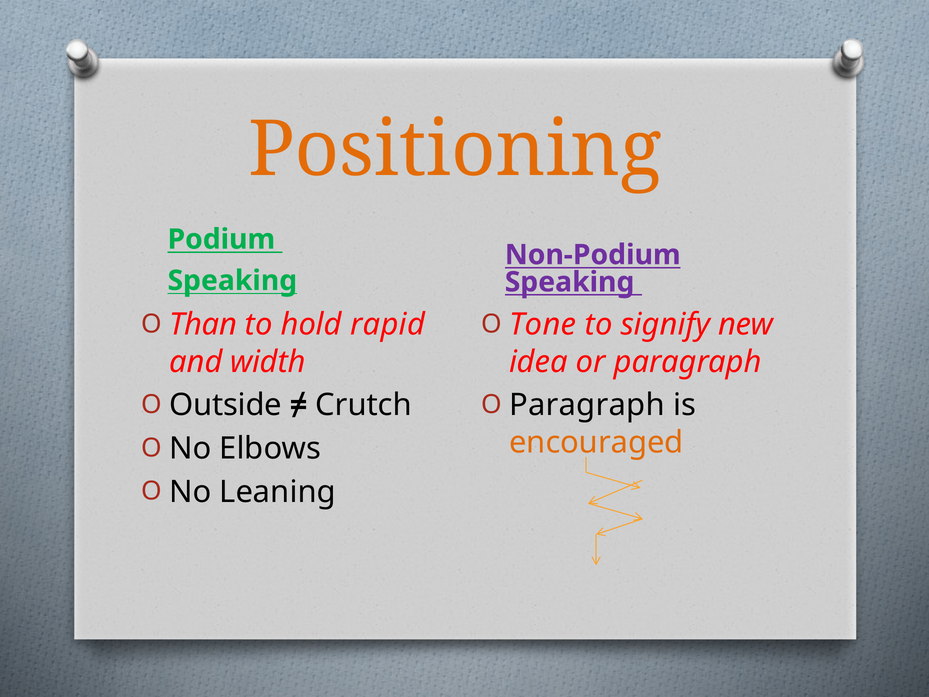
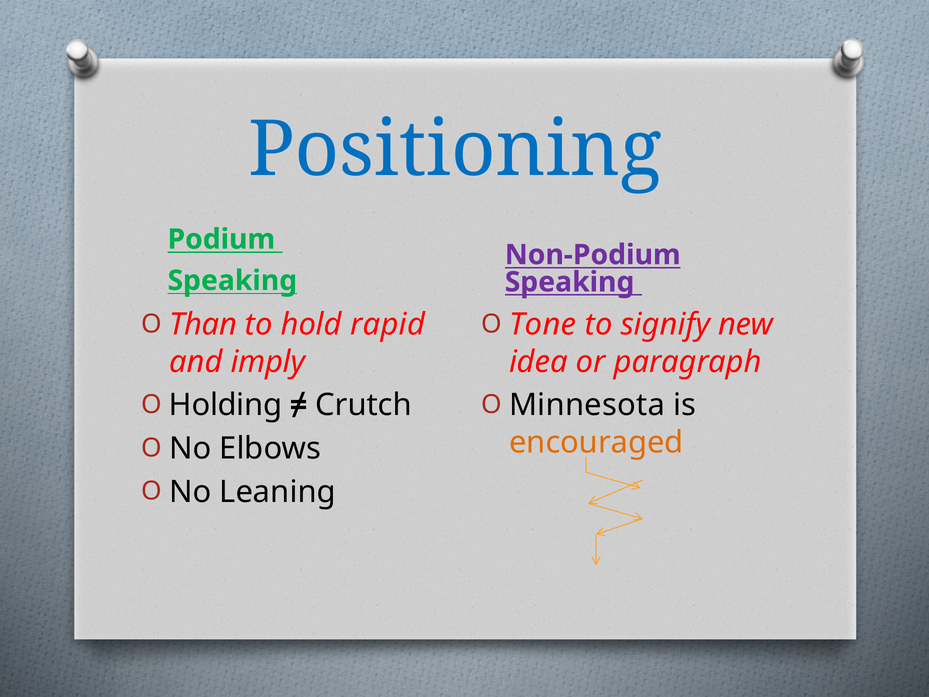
Positioning colour: orange -> blue (455, 150)
width: width -> imply (268, 362)
Outside: Outside -> Holding (226, 405)
Paragraph: Paragraph -> Minnesota (587, 405)
